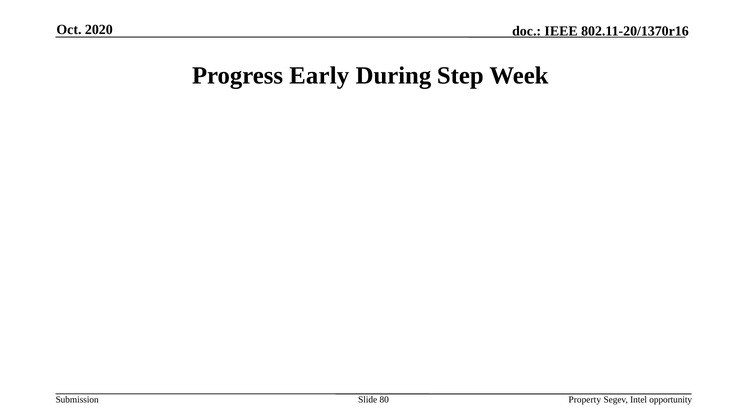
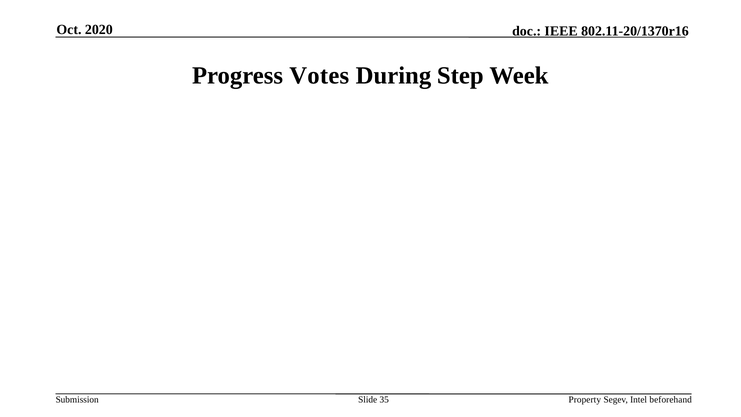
Early: Early -> Votes (319, 76)
80: 80 -> 35 (384, 400)
opportunity: opportunity -> beforehand (671, 400)
